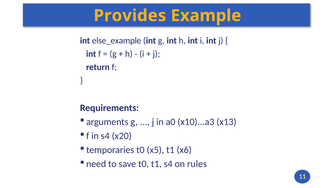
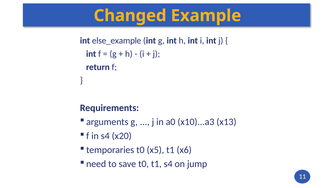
Provides: Provides -> Changed (130, 16)
rules: rules -> jump (197, 163)
